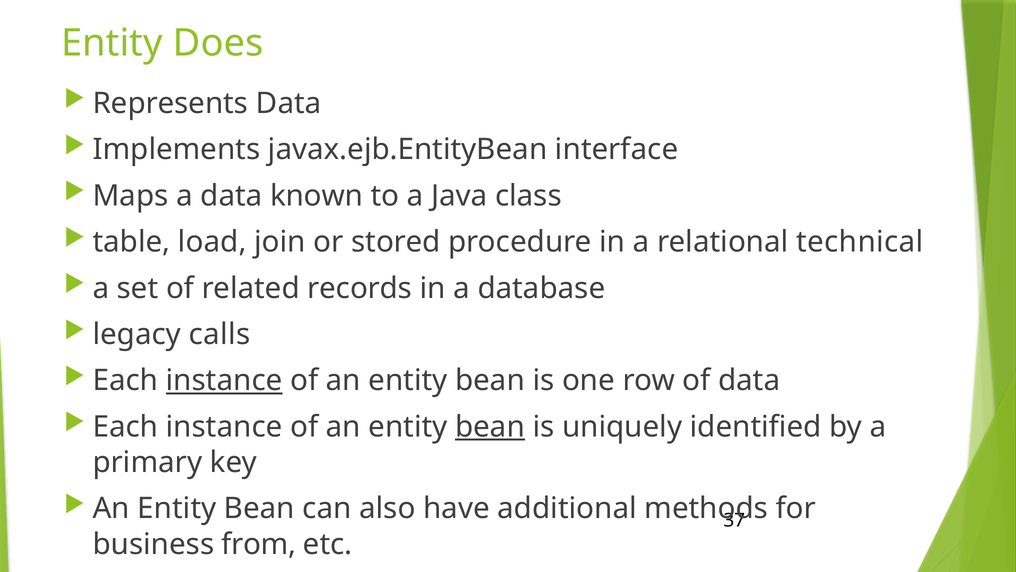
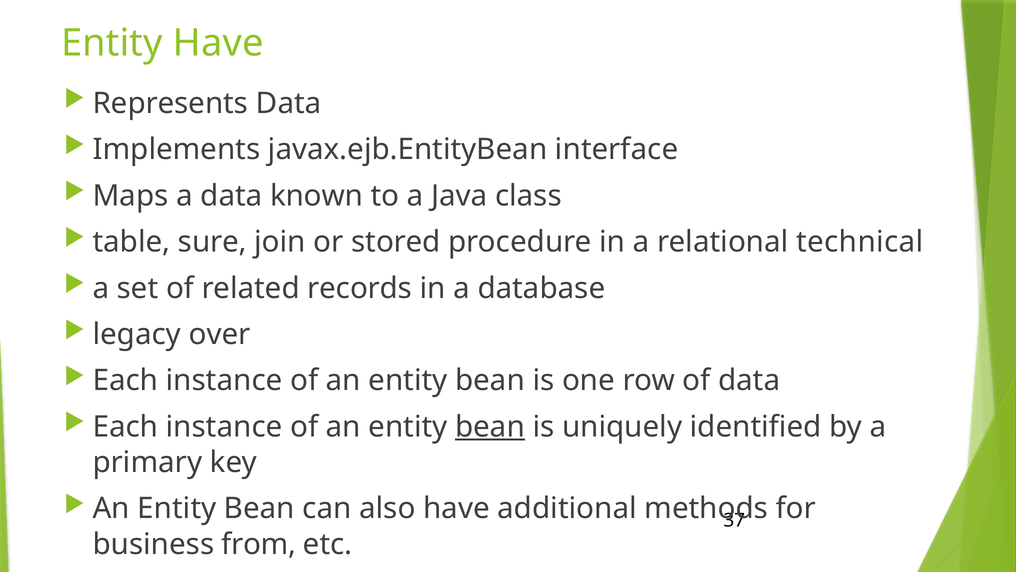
Entity Does: Does -> Have (218, 43)
load: load -> sure (212, 242)
calls: calls -> over (220, 334)
instance underline: present -> none (224, 380)
